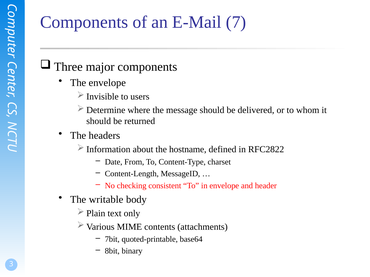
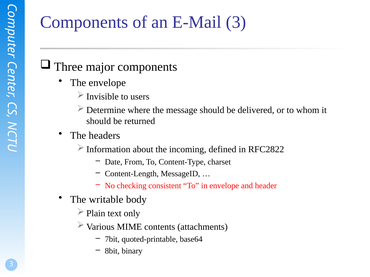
E-Mail 7: 7 -> 3 (236, 22)
hostname: hostname -> incoming (188, 150)
